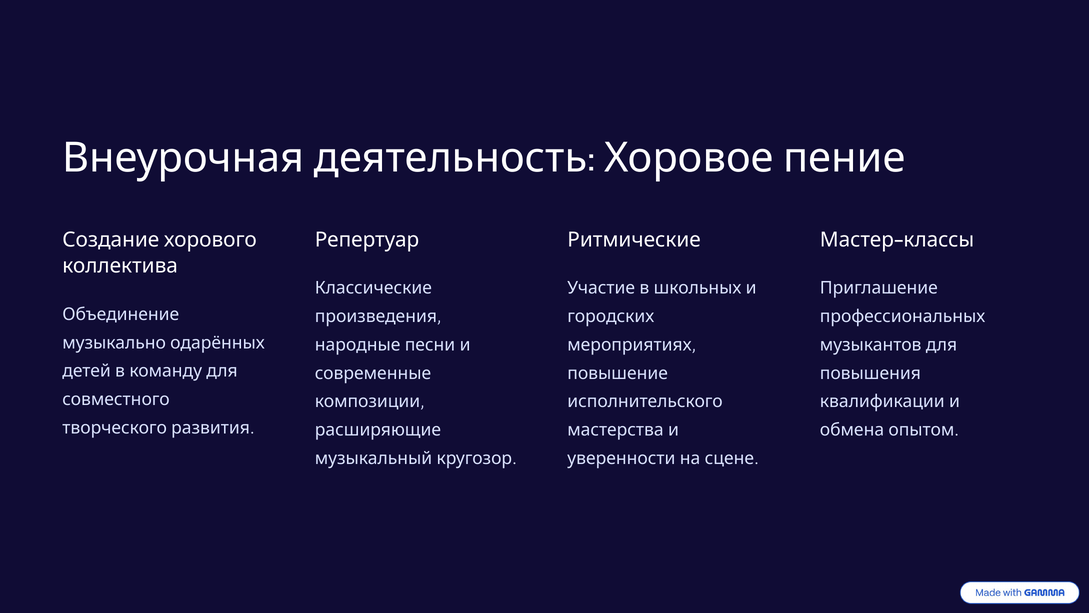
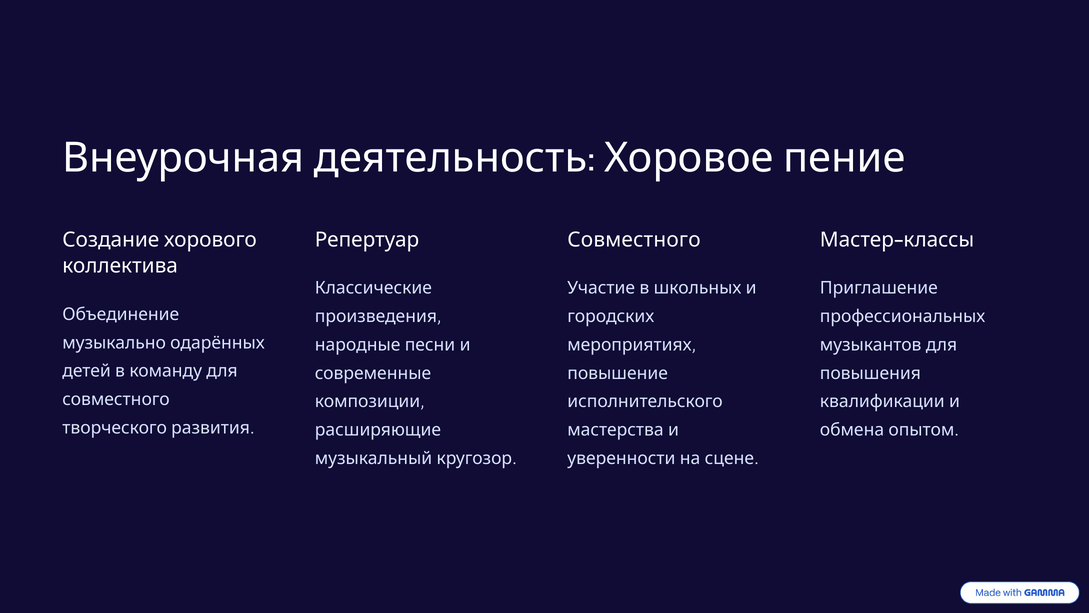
Ритмические: Ритмические -> Совместного (634, 240)
